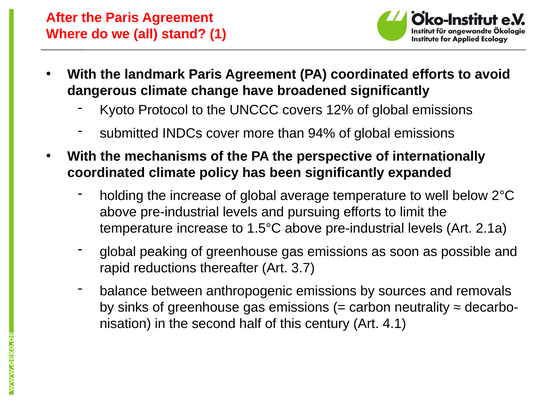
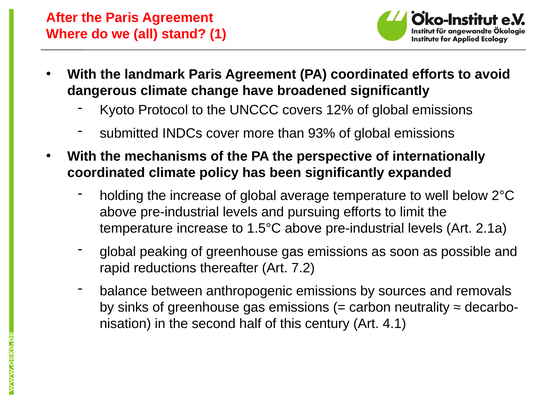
94%: 94% -> 93% (322, 133)
3.7: 3.7 -> 7.2 (303, 268)
